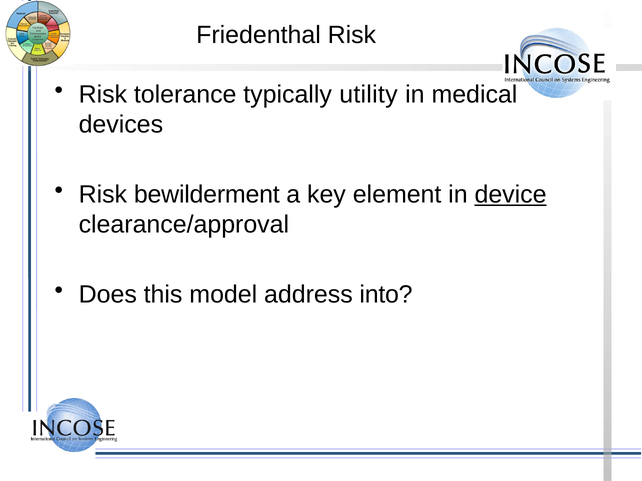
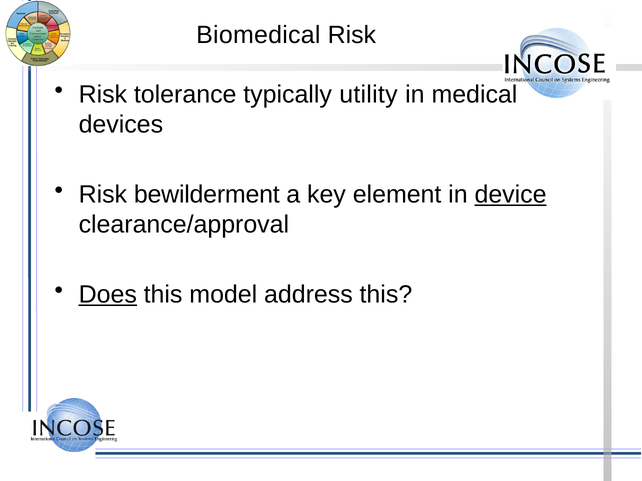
Friedenthal: Friedenthal -> Biomedical (258, 35)
Does underline: none -> present (108, 295)
address into: into -> this (386, 295)
